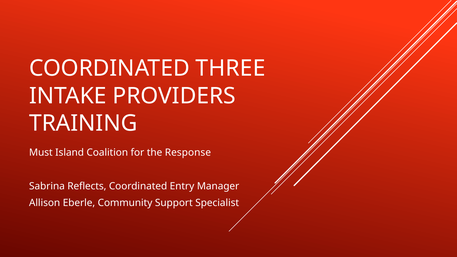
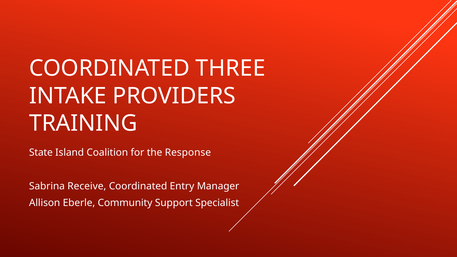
Must: Must -> State (41, 152)
Reflects: Reflects -> Receive (87, 186)
